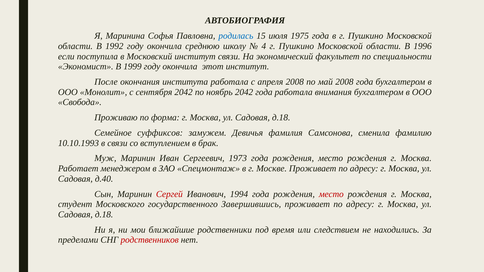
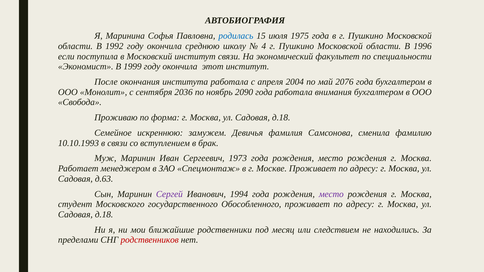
апреля 2008: 2008 -> 2004 (295, 82)
май 2008: 2008 -> 2076 (344, 82)
сентября 2042: 2042 -> 2036 (184, 92)
ноябрь 2042: 2042 -> 2090 (244, 92)
суффиксов: суффиксов -> искреннюю (160, 133)
д.40: д.40 -> д.63 (104, 179)
Сергей colour: red -> purple (169, 194)
место colour: red -> purple (331, 194)
Завершившись: Завершившись -> Обособленного (251, 204)
время: время -> месяц (283, 230)
